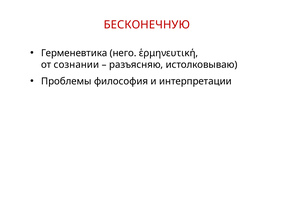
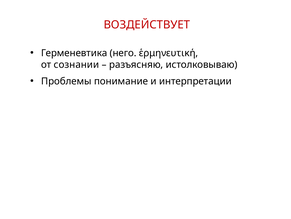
БЕСКОНЕЧНУЮ: БЕСКОНЕЧНУЮ -> ВОЗДЕЙСТВУЕТ (147, 25)
философия: философия -> понимание (121, 81)
